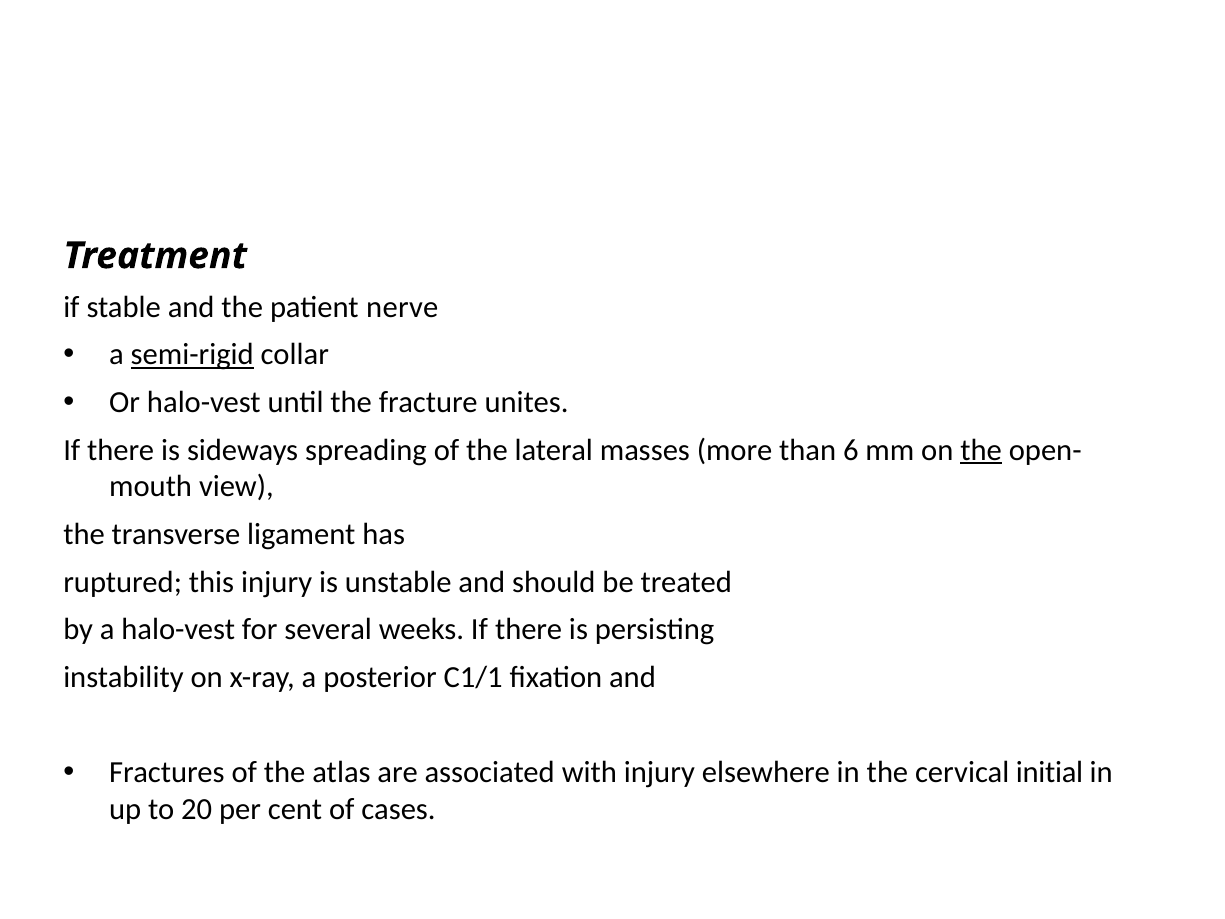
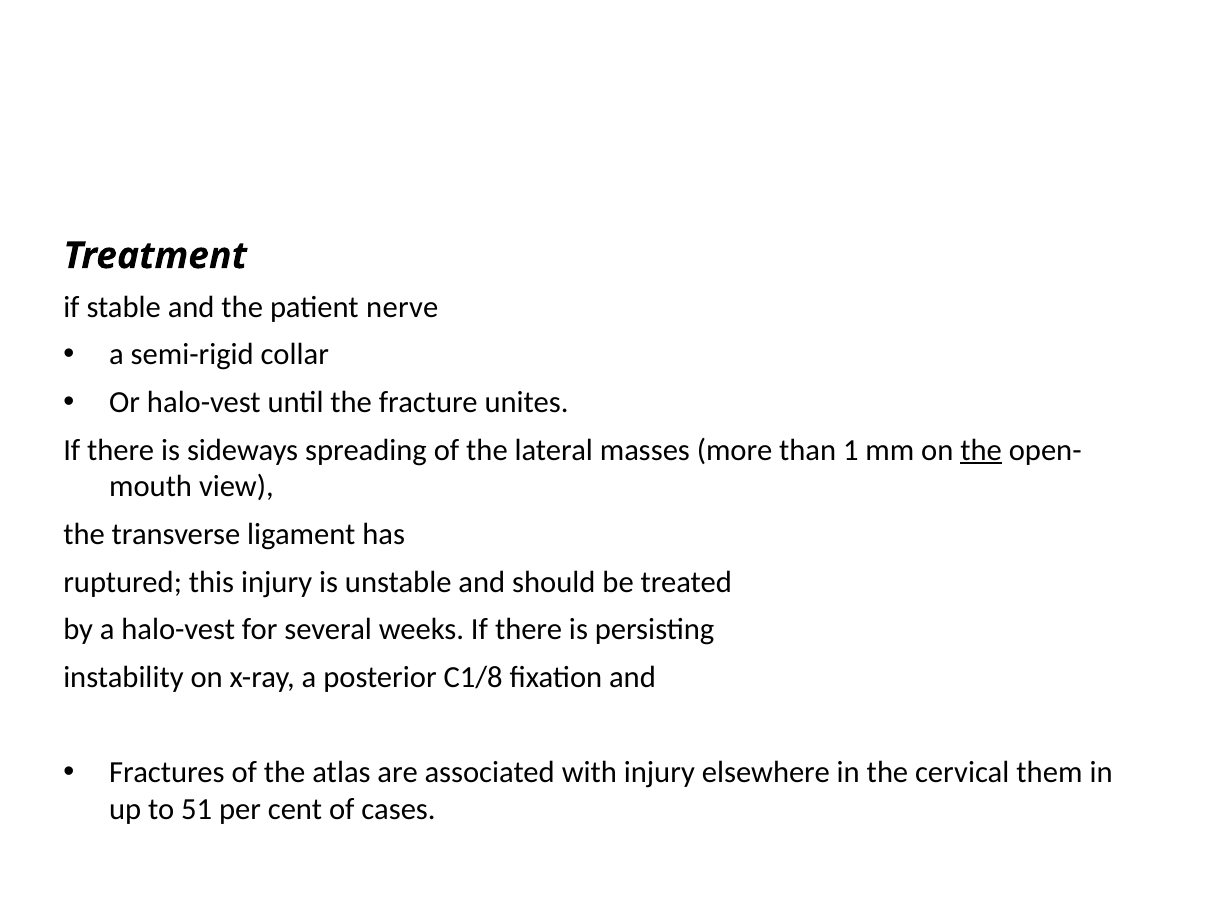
semi-rigid underline: present -> none (192, 355)
6: 6 -> 1 (851, 450)
C1/1: C1/1 -> C1/8 (473, 677)
initial: initial -> them (1049, 773)
20: 20 -> 51 (197, 809)
